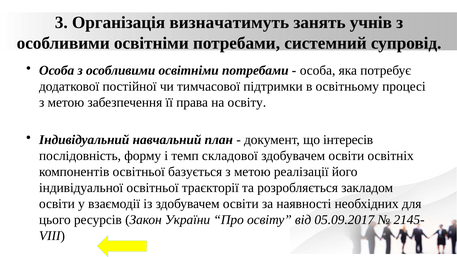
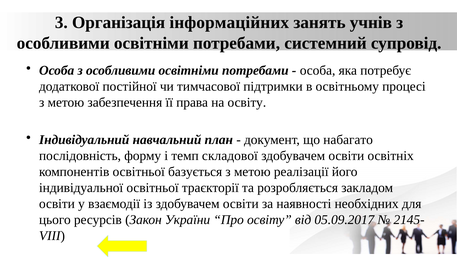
визначатимуть: визначатимуть -> інформаційних (229, 23)
інтересів: інтересів -> набагато (348, 140)
